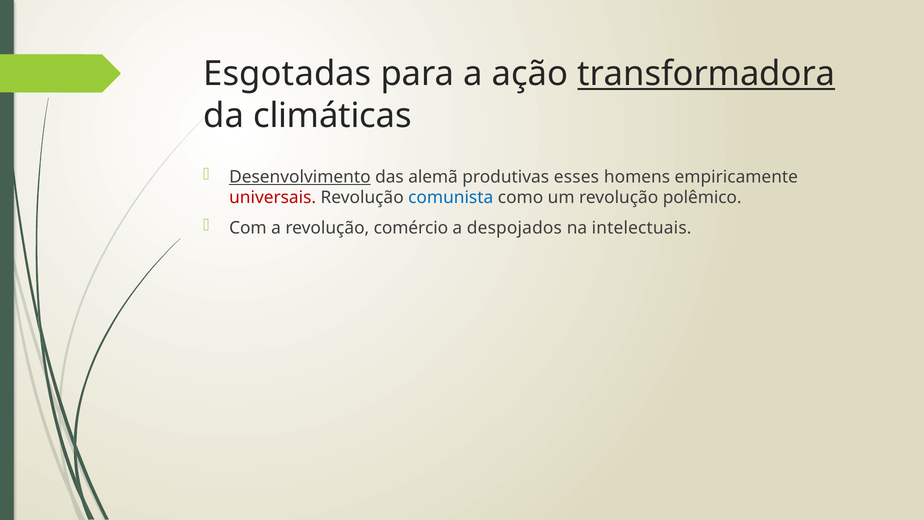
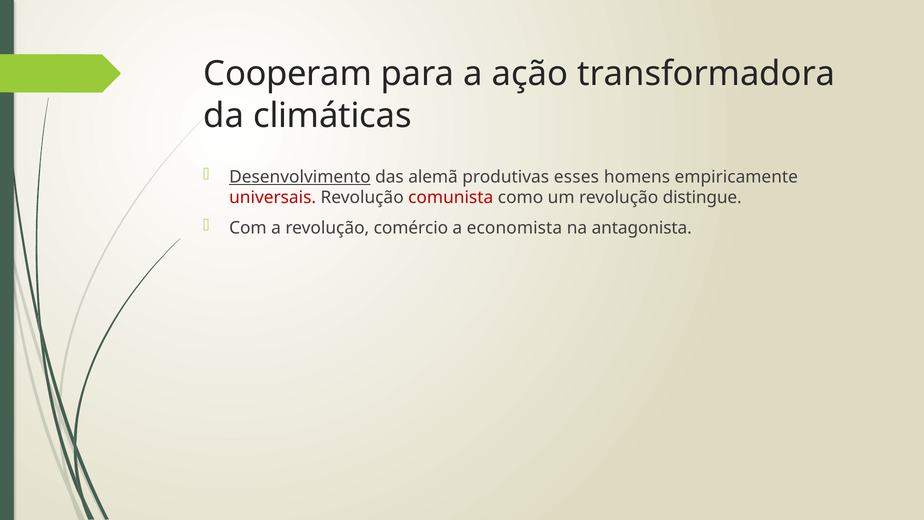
Esgotadas: Esgotadas -> Cooperam (288, 74)
transformadora underline: present -> none (706, 74)
comunista colour: blue -> red (451, 198)
polêmico: polêmico -> distingue (702, 198)
despojados: despojados -> economista (514, 228)
intelectuais: intelectuais -> antagonista (642, 228)
